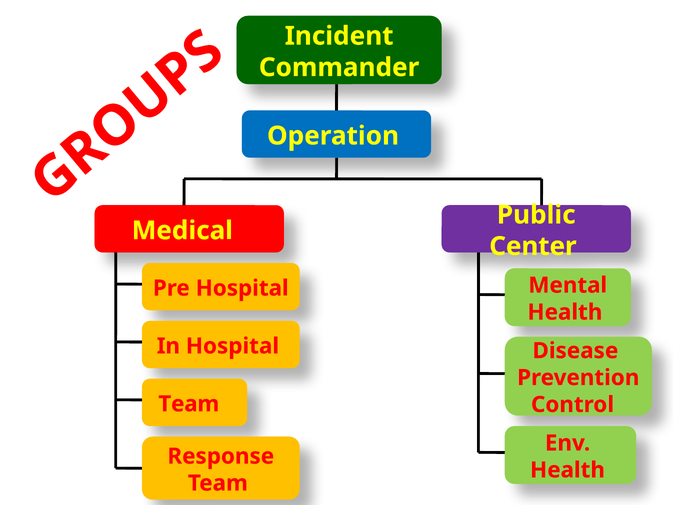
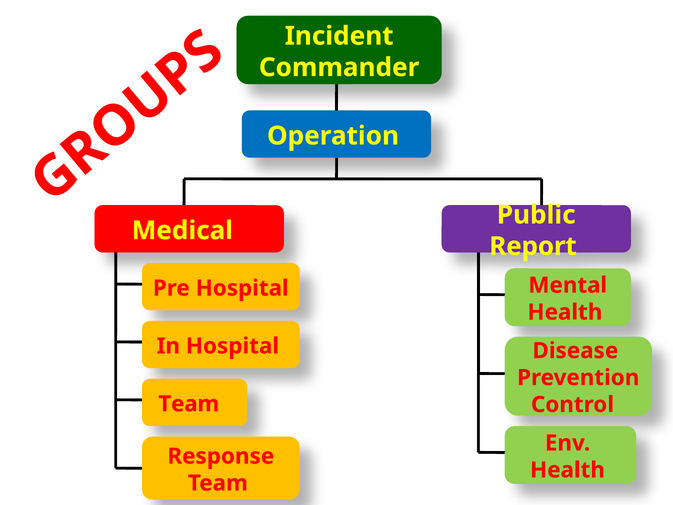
Center: Center -> Report (533, 246)
